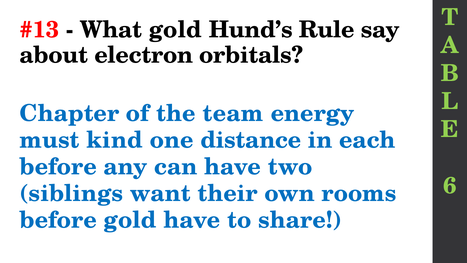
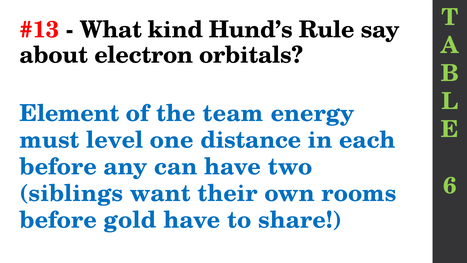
What gold: gold -> kind (175, 30)
Chapter: Chapter -> Element (70, 113)
kind: kind -> level (115, 140)
